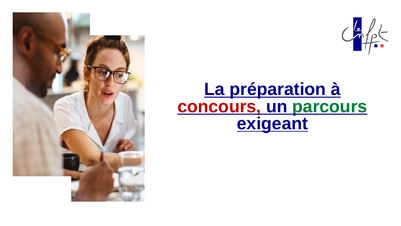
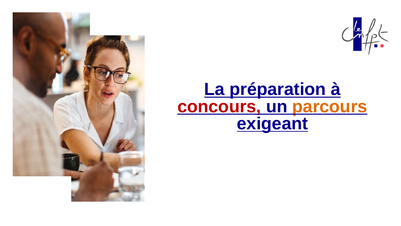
parcours colour: green -> orange (330, 106)
